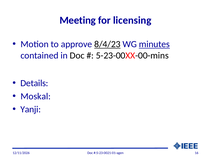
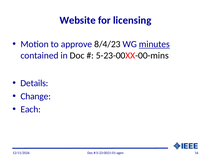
Meeting: Meeting -> Website (78, 20)
8/4/23 underline: present -> none (107, 44)
Moskal: Moskal -> Change (36, 96)
Yanji: Yanji -> Each (31, 110)
